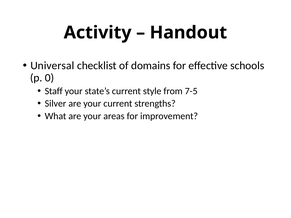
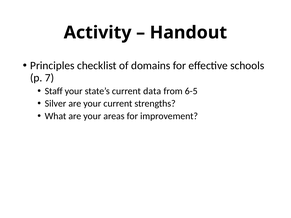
Universal: Universal -> Principles (52, 66)
0: 0 -> 7 (49, 78)
style: style -> data (152, 91)
7-5: 7-5 -> 6-5 (191, 91)
